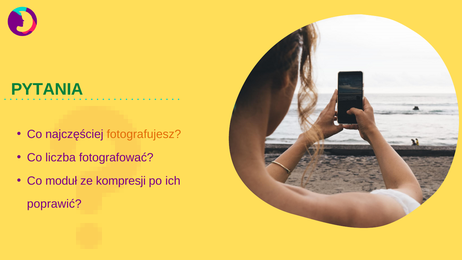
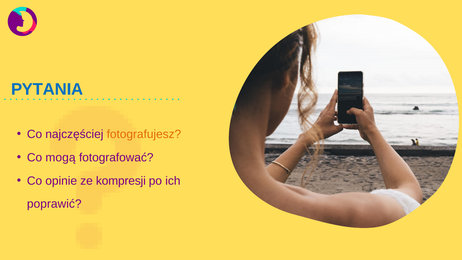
PYTANIA colour: green -> blue (47, 89)
liczba: liczba -> mogą (60, 158)
moduł: moduł -> opinie (61, 181)
